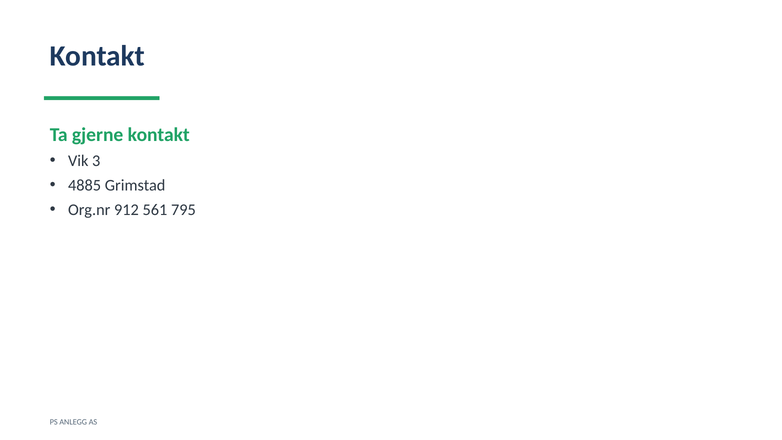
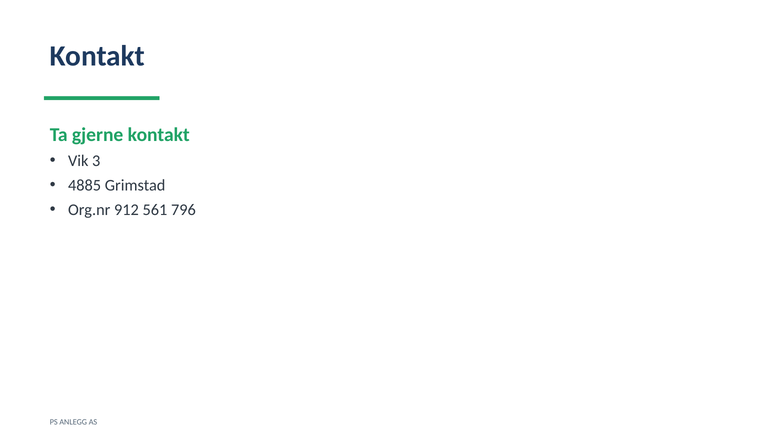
795: 795 -> 796 (183, 210)
